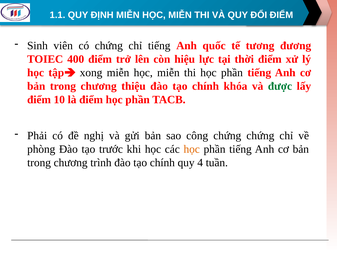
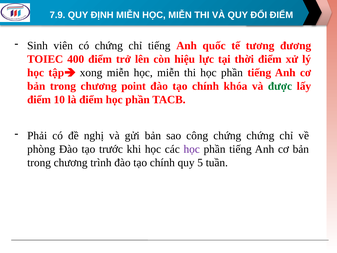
1.1: 1.1 -> 7.9 (57, 15)
thiệu: thiệu -> point (134, 86)
học colour: orange -> purple (192, 149)
4: 4 -> 5 (200, 163)
